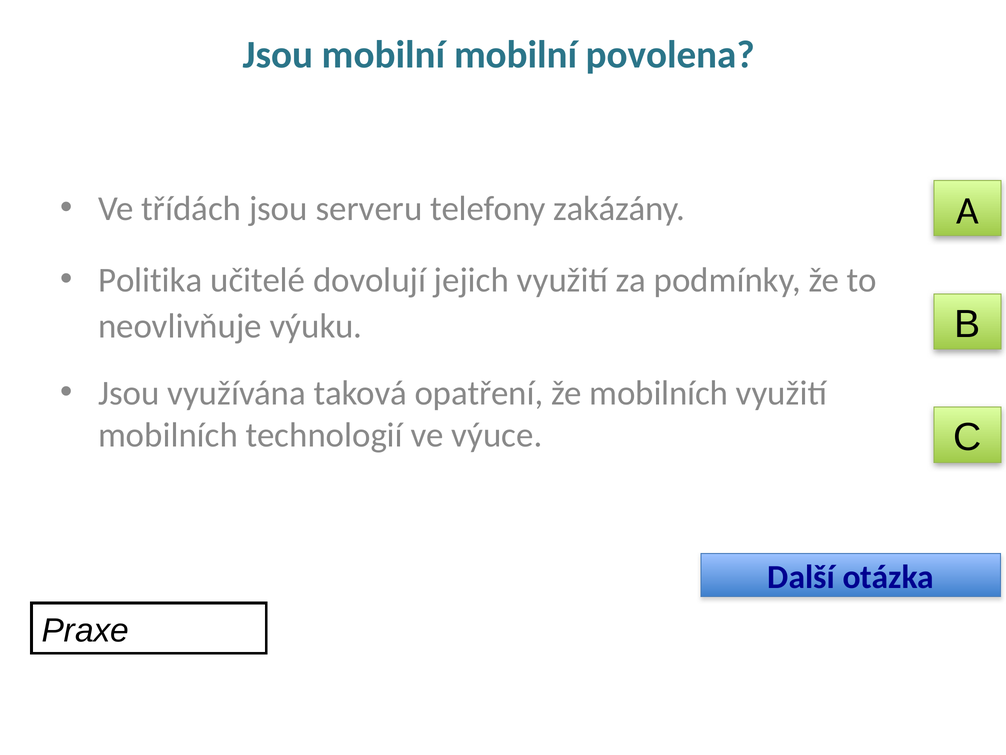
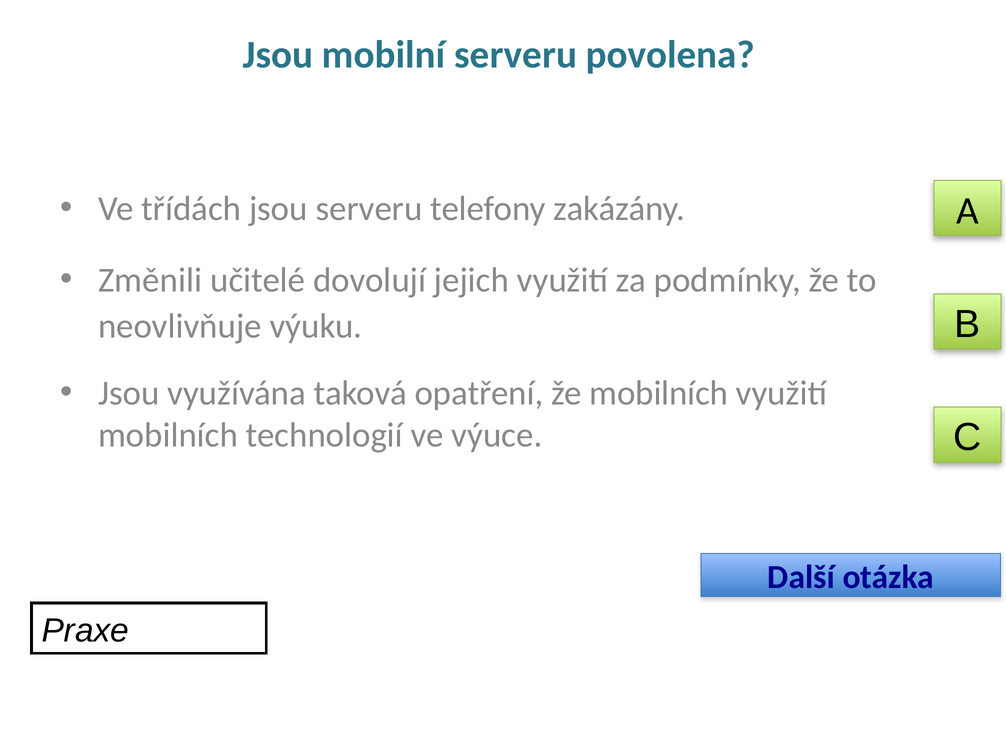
mobilní mobilní: mobilní -> serveru (516, 55)
Politika: Politika -> Změnili (150, 280)
